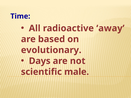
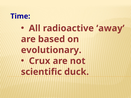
Days: Days -> Crux (40, 61)
male: male -> duck (77, 72)
